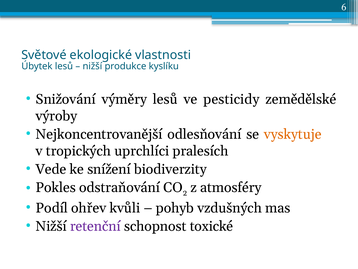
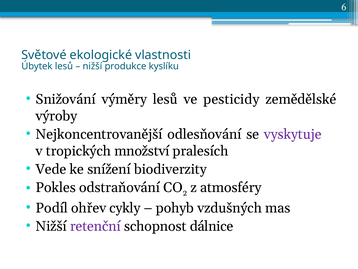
vyskytuje colour: orange -> purple (293, 134)
uprchlíci: uprchlíci -> množství (142, 151)
kvůli: kvůli -> cykly (125, 208)
toxické: toxické -> dálnice (211, 226)
